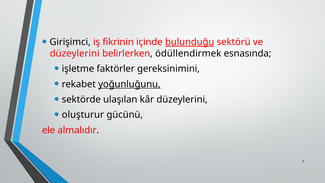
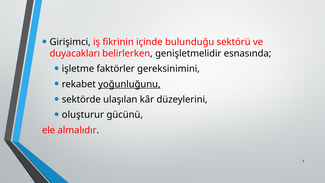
bulunduğu underline: present -> none (190, 42)
düzeylerini: düzeylerini -> duyacakları (75, 53)
ödüllendirmek: ödüllendirmek -> genişletmelidir (188, 53)
